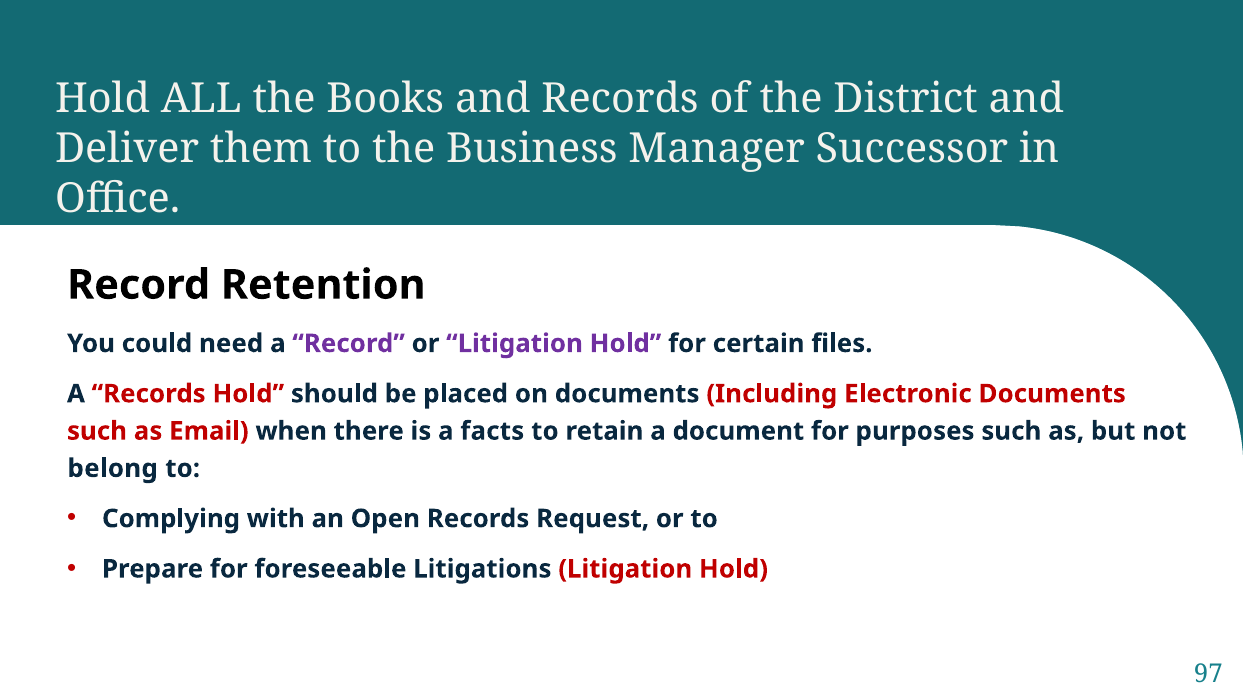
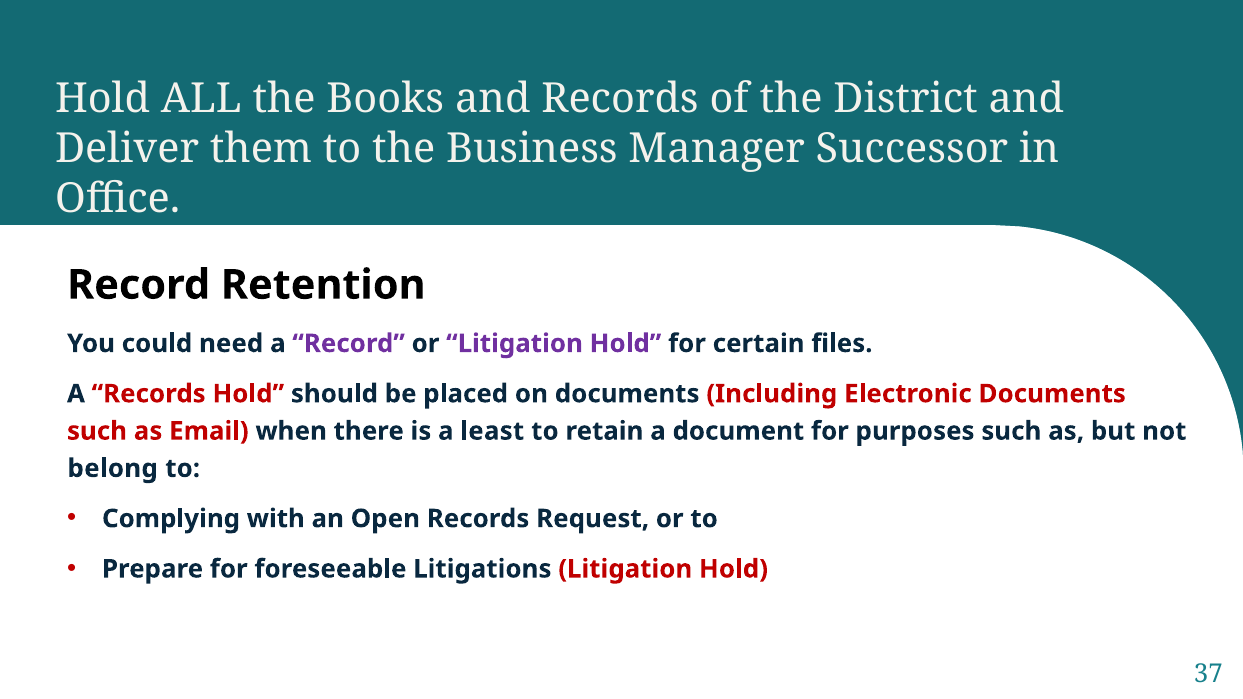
facts: facts -> least (492, 431)
97: 97 -> 37 (1208, 674)
